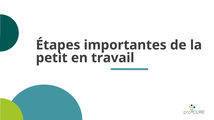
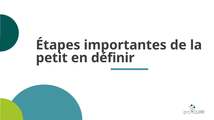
travail: travail -> définir (113, 58)
